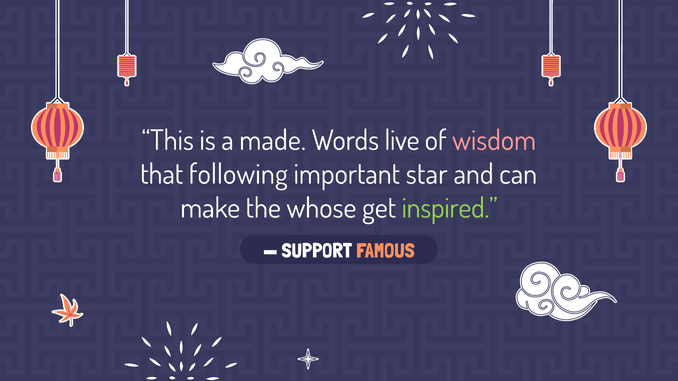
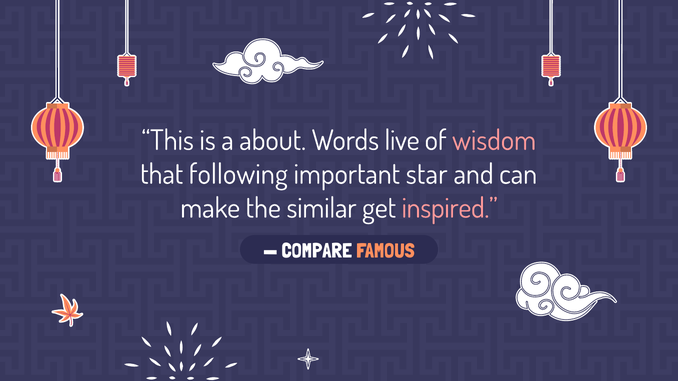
made: made -> about (273, 141)
whose: whose -> similar (322, 209)
inspired colour: light green -> pink (450, 209)
SUPPORT: SUPPORT -> COMPARE (317, 251)
